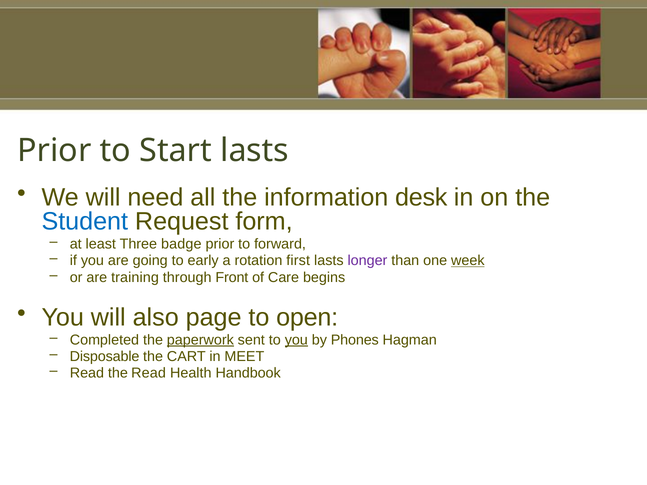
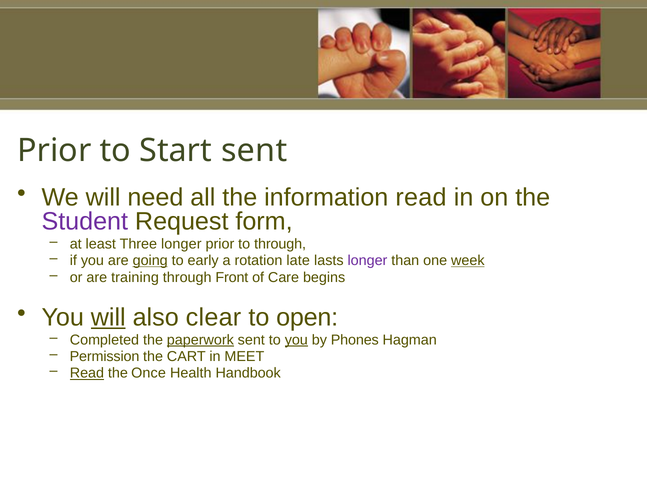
Start lasts: lasts -> sent (254, 151)
information desk: desk -> read (421, 198)
Student colour: blue -> purple (85, 222)
Three badge: badge -> longer (181, 244)
to forward: forward -> through (280, 244)
going underline: none -> present (150, 261)
first: first -> late (298, 261)
will underline: none -> present (108, 318)
page: page -> clear (213, 318)
Disposable: Disposable -> Permission (105, 357)
Read underline: none -> present (87, 373)
the Read: Read -> Once (149, 373)
